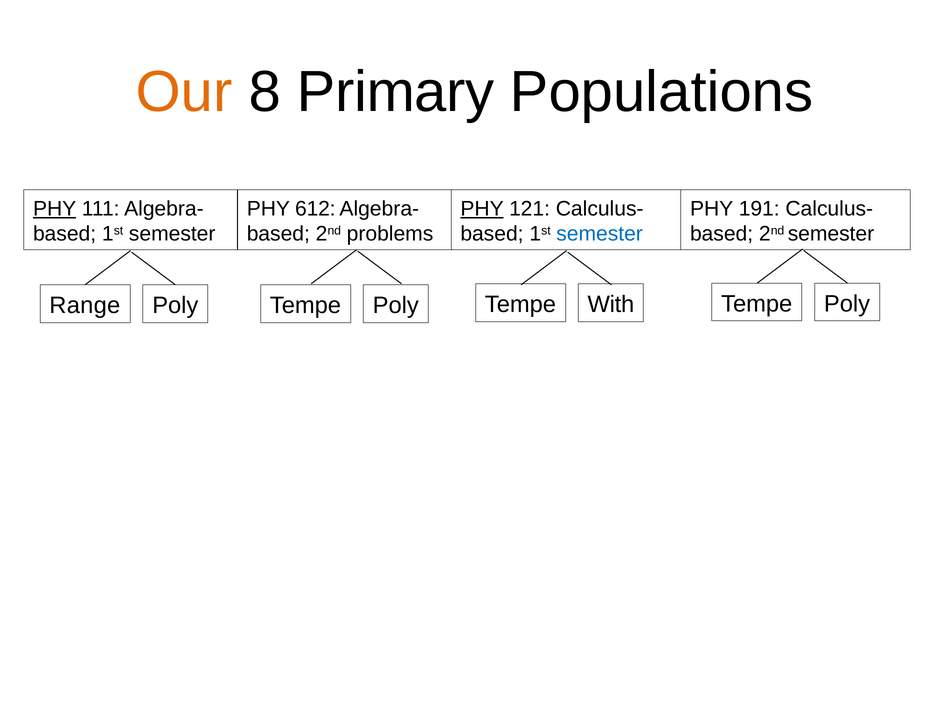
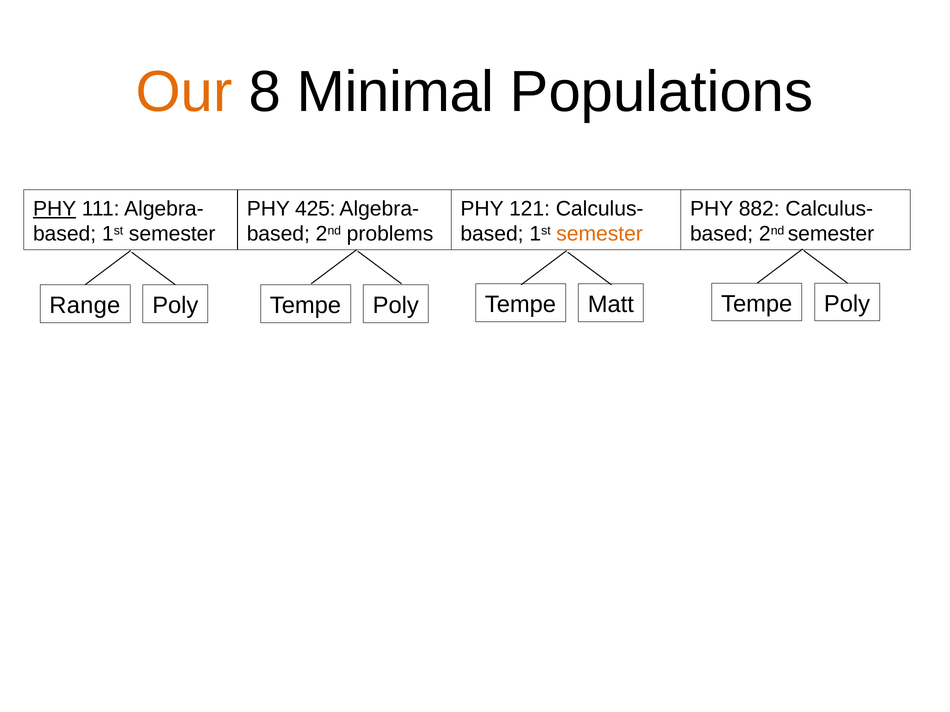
Primary: Primary -> Minimal (396, 92)
612: 612 -> 425 (315, 209)
PHY underline: present -> none (482, 209)
191: 191 -> 882 (759, 209)
semester colour: blue -> orange (600, 234)
With: With -> Matt (611, 305)
